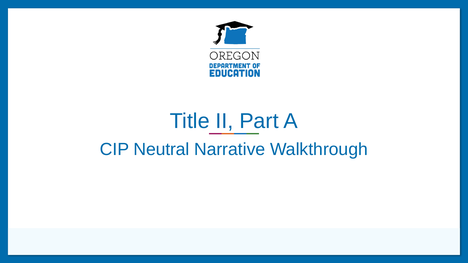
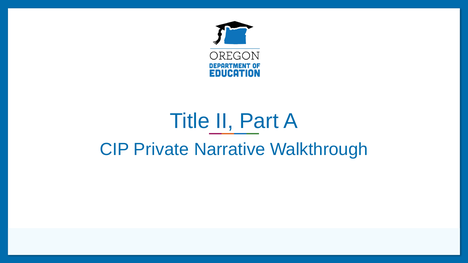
Neutral: Neutral -> Private (161, 149)
